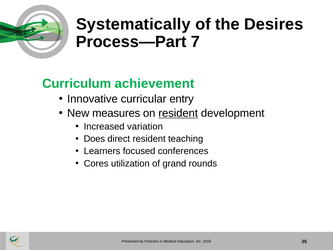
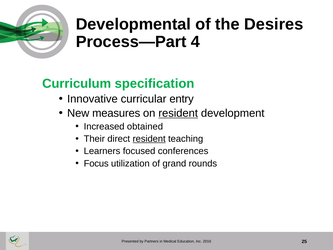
Systematically: Systematically -> Developmental (133, 24)
7: 7 -> 4 (195, 42)
achievement: achievement -> specification (154, 83)
variation: variation -> obtained (145, 126)
Does: Does -> Their (94, 139)
resident underline: none -> present (149, 139)
Cores: Cores -> Focus (96, 163)
